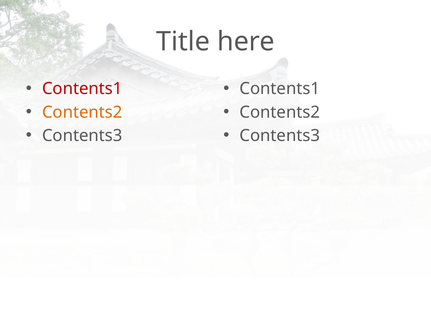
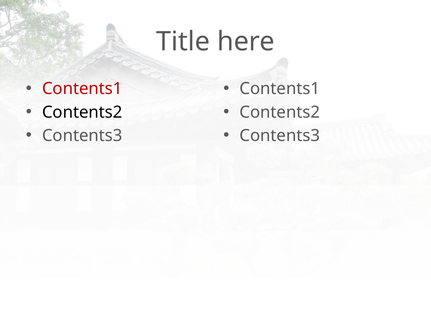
Contents2 colour: orange -> black (82, 112)
